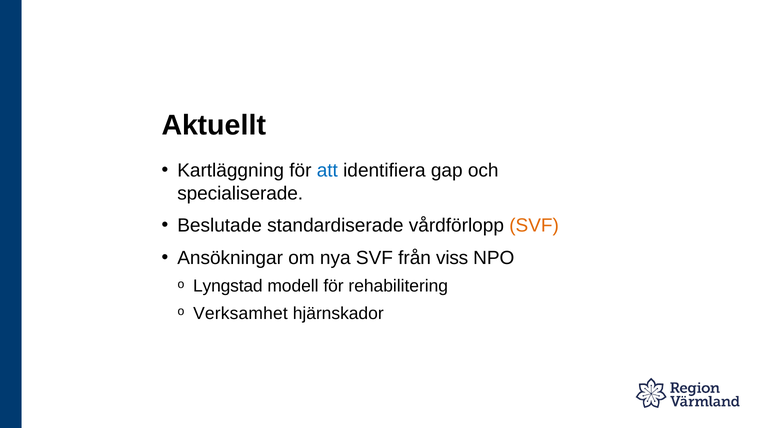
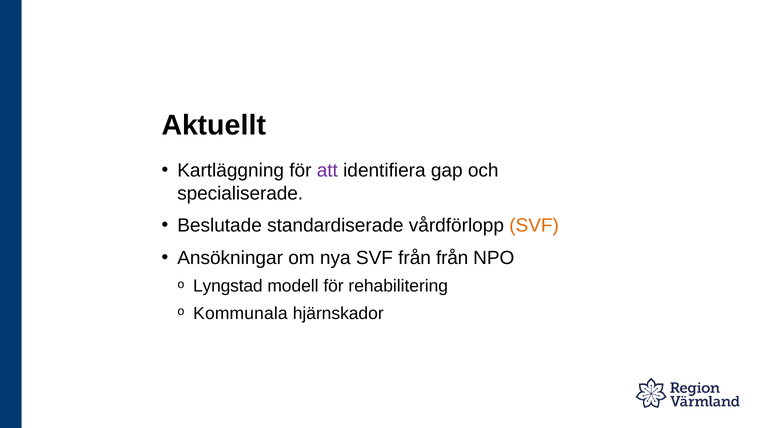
att colour: blue -> purple (327, 171)
från viss: viss -> från (452, 258)
Verksamhet: Verksamhet -> Kommunala (240, 313)
